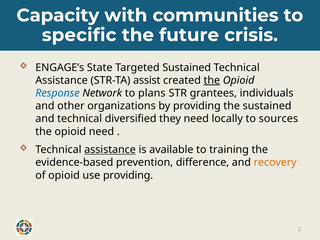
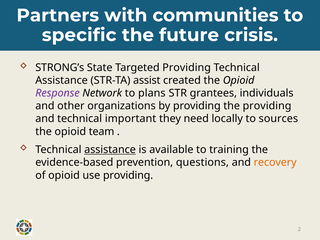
Capacity: Capacity -> Partners (58, 15)
ENGAGE’s: ENGAGE’s -> STRONG’s (60, 68)
Targeted Sustained: Sustained -> Providing (187, 68)
the underline: present -> none (212, 80)
Response colour: blue -> purple (58, 93)
the sustained: sustained -> providing (267, 106)
diversified: diversified -> important (131, 119)
opioid need: need -> team (102, 132)
difference: difference -> questions (202, 162)
